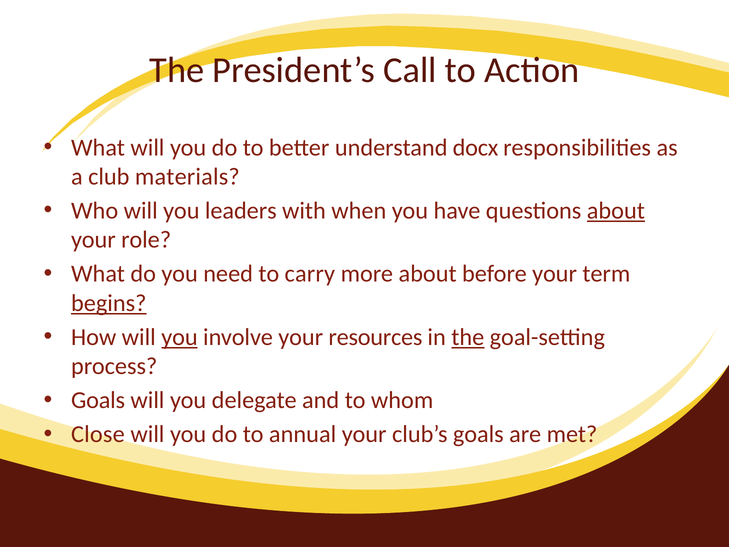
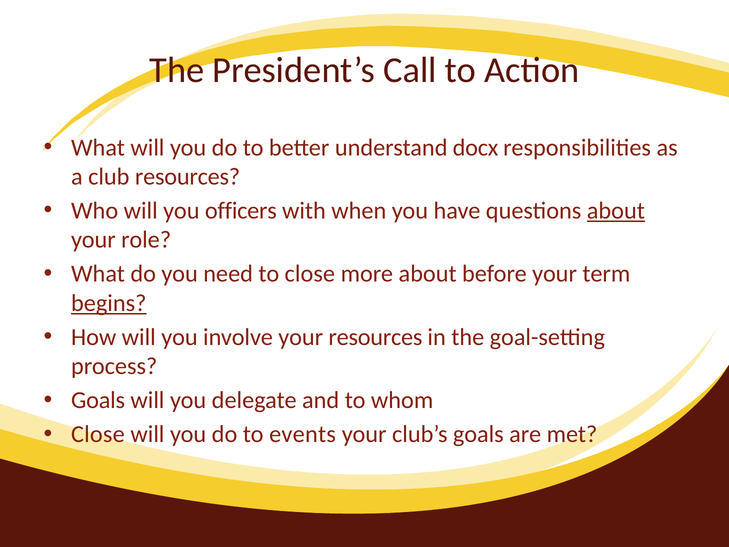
club materials: materials -> resources (188, 177)
leaders: leaders -> officers (241, 211)
to carry: carry -> close (310, 274)
you underline: present -> none (179, 337)
the underline: present -> none (468, 337)
annual: annual -> events (303, 434)
